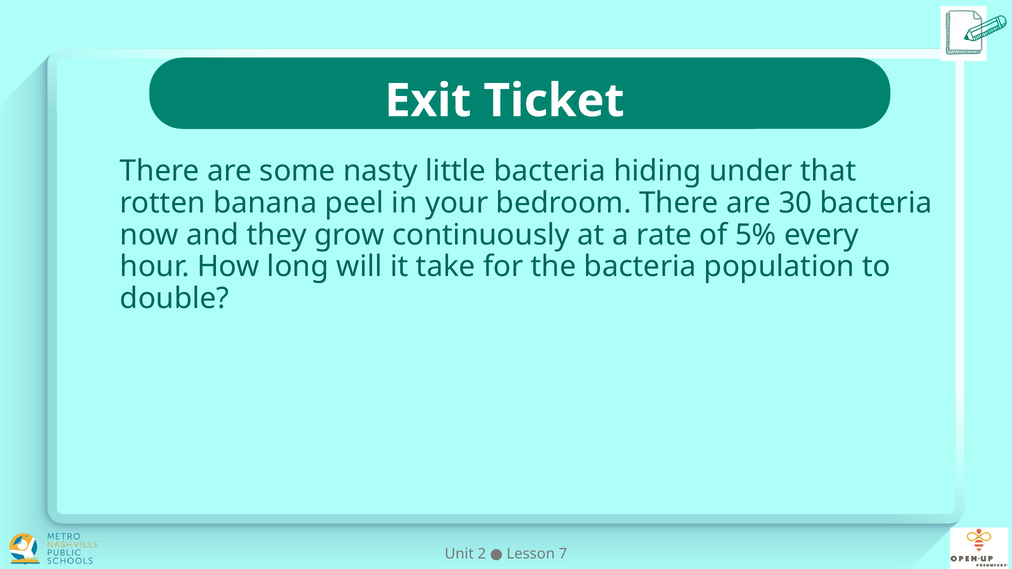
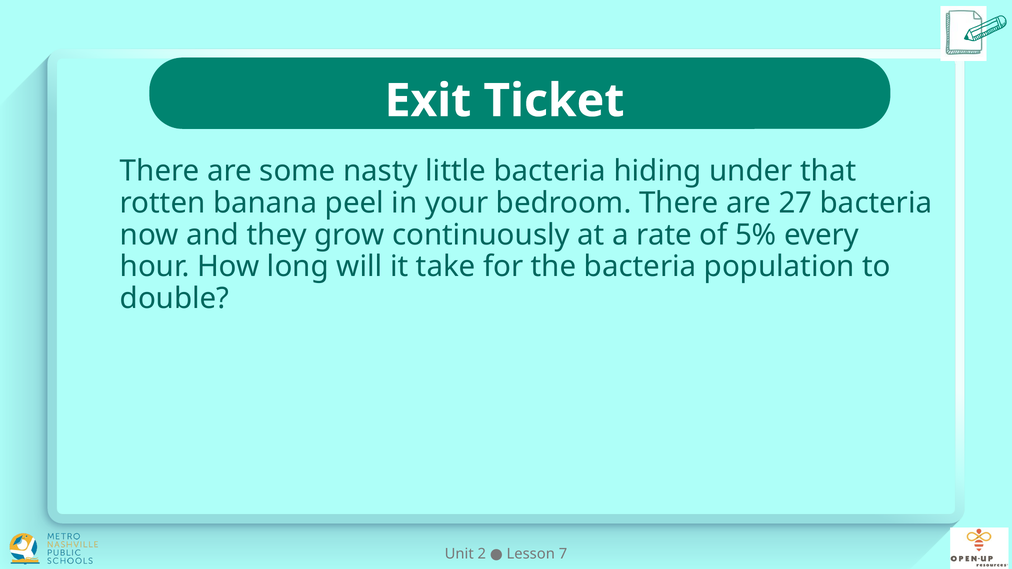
30: 30 -> 27 (795, 203)
